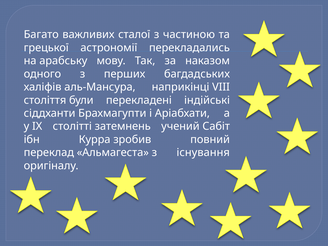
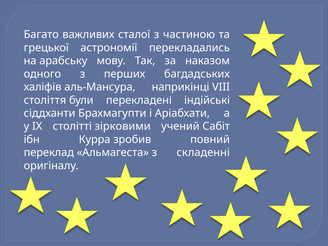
затемнень: затемнень -> зірковими (123, 126)
існування: існування -> складенні (203, 153)
